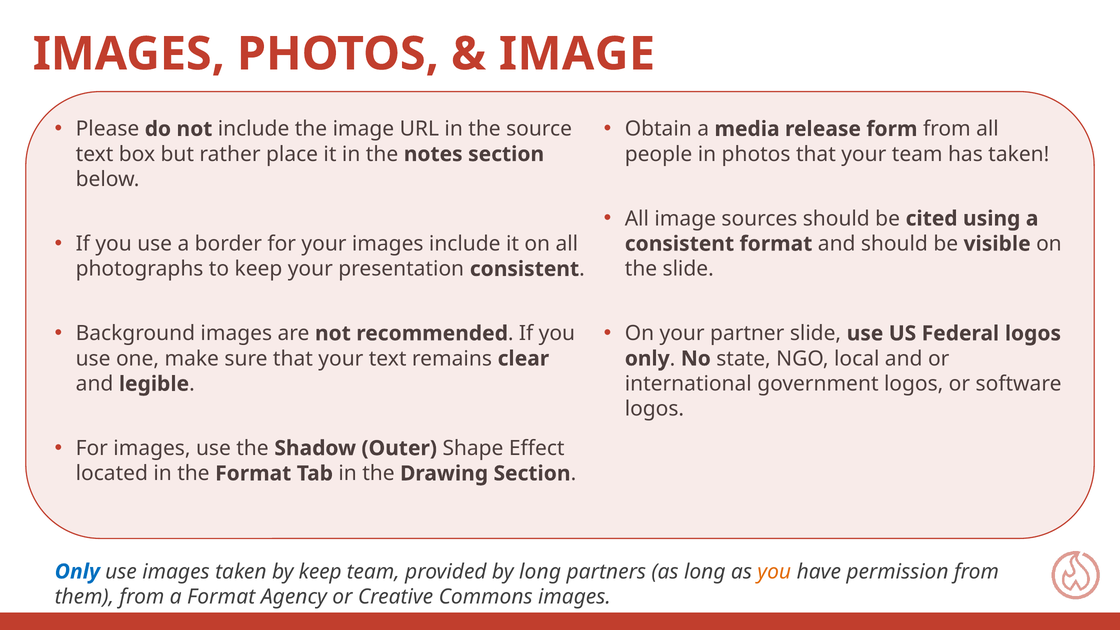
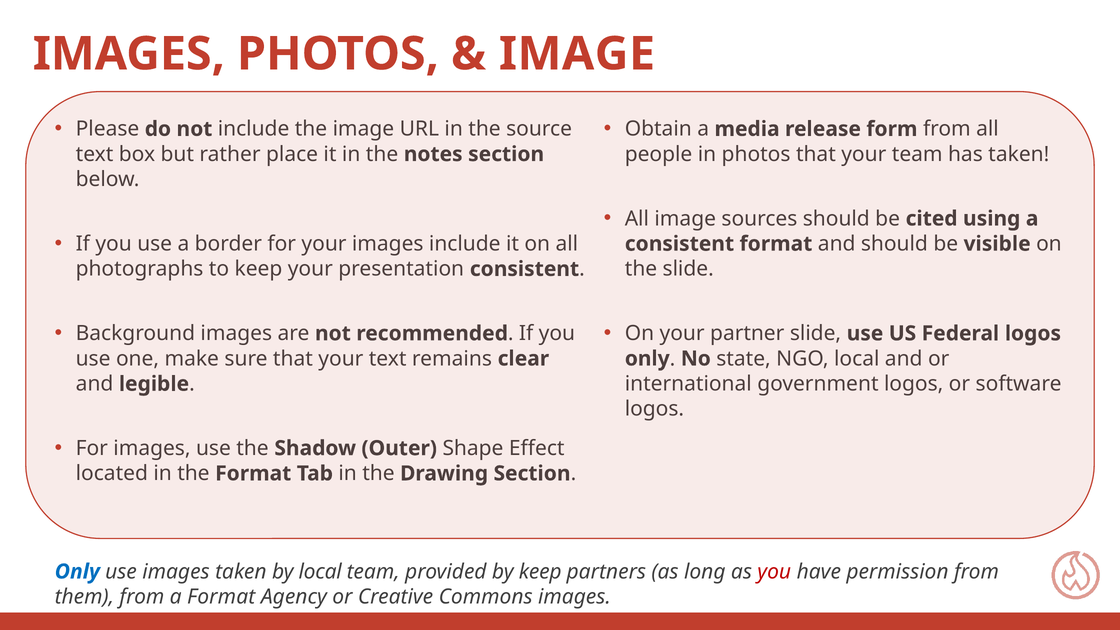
by keep: keep -> local (320, 572)
by long: long -> keep (540, 572)
you colour: orange -> red (774, 572)
